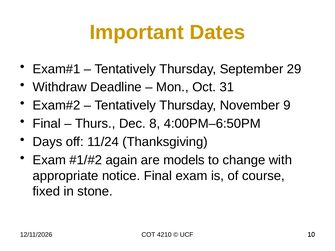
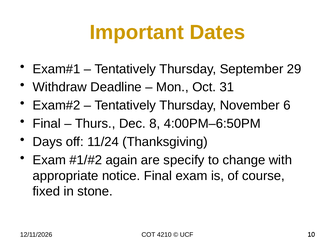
9: 9 -> 6 (287, 106)
models: models -> specify (184, 160)
